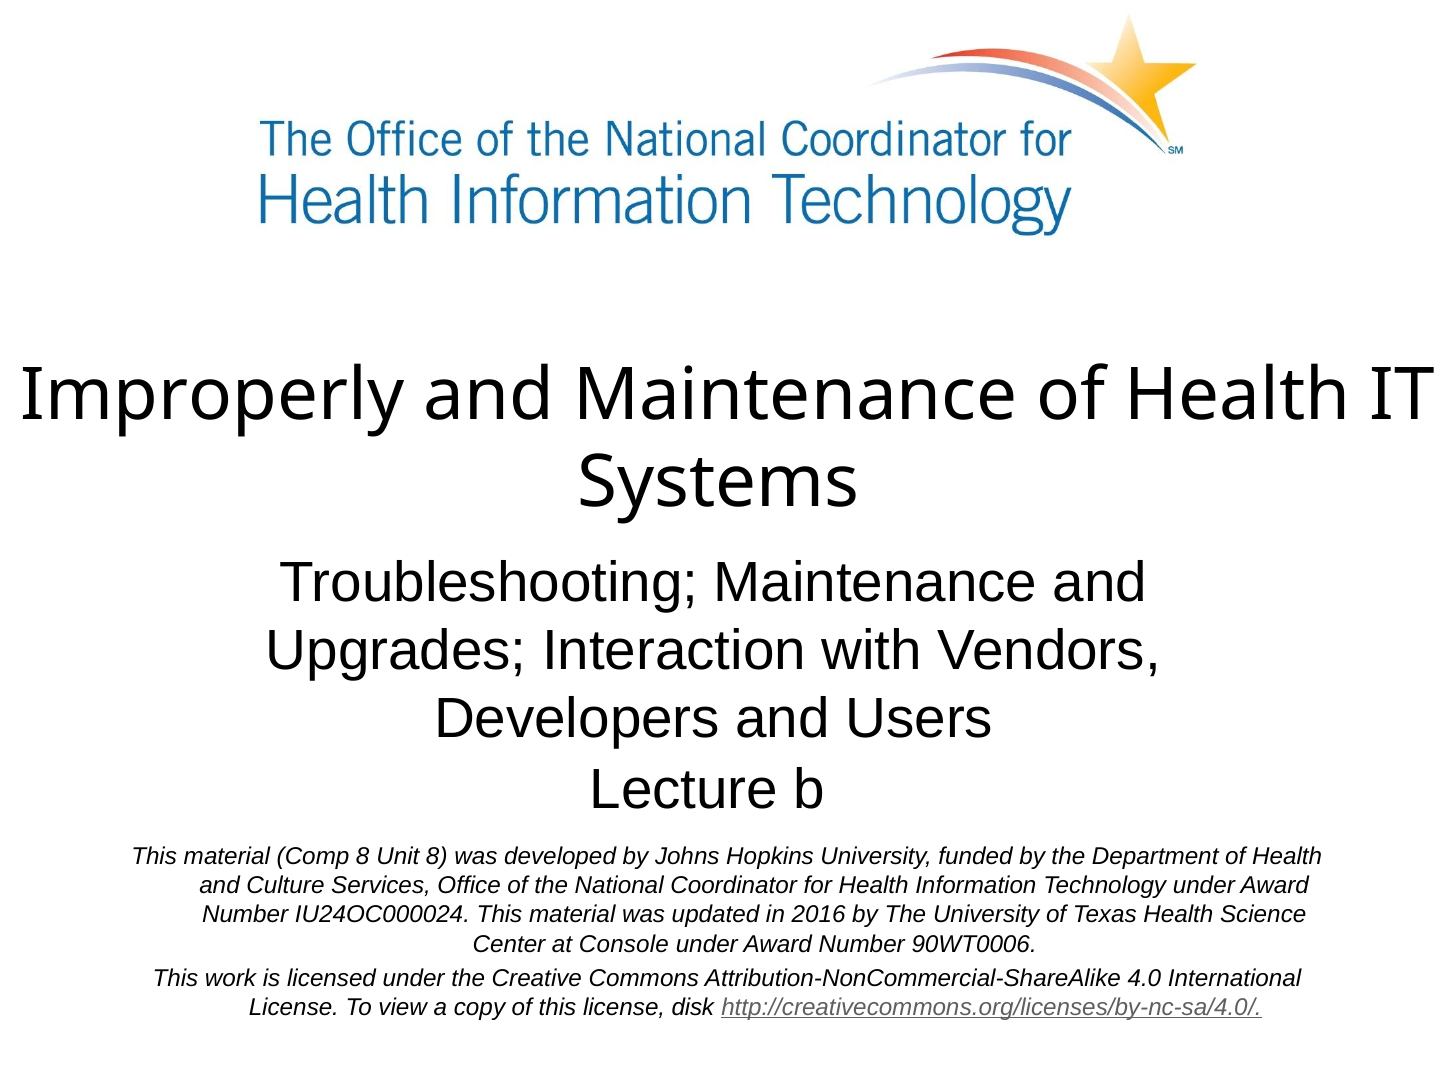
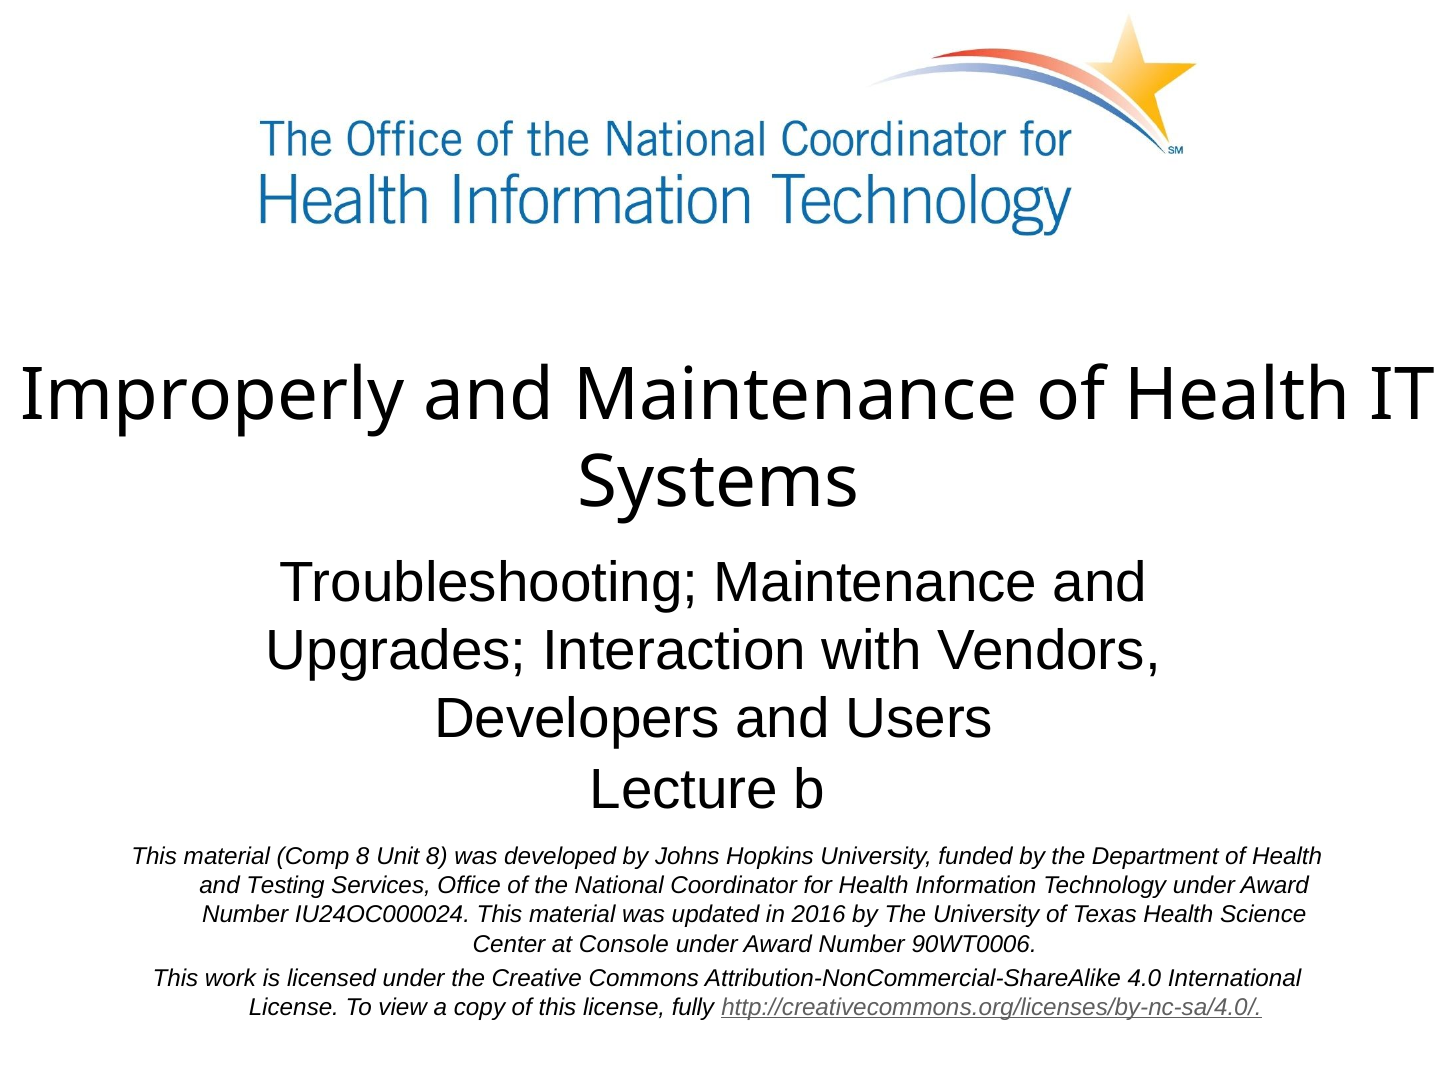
Culture: Culture -> Testing (286, 886)
disk: disk -> fully (693, 1007)
